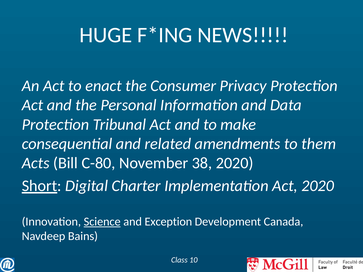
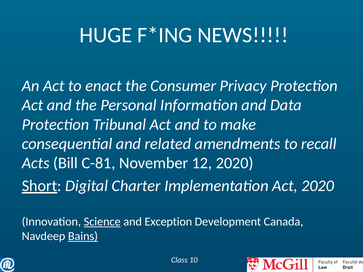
them: them -> recall (319, 144)
C-80: C-80 -> C-81 (98, 163)
38: 38 -> 12 (202, 163)
Bains underline: none -> present (83, 236)
